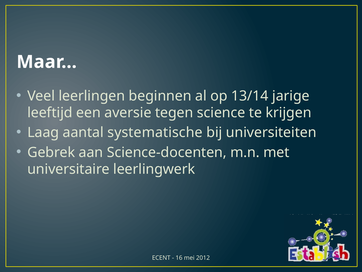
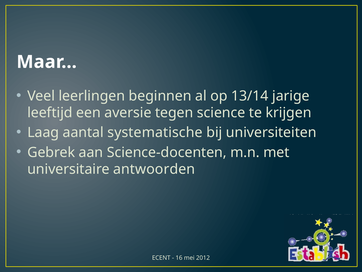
leerlingwerk: leerlingwerk -> antwoorden (154, 169)
